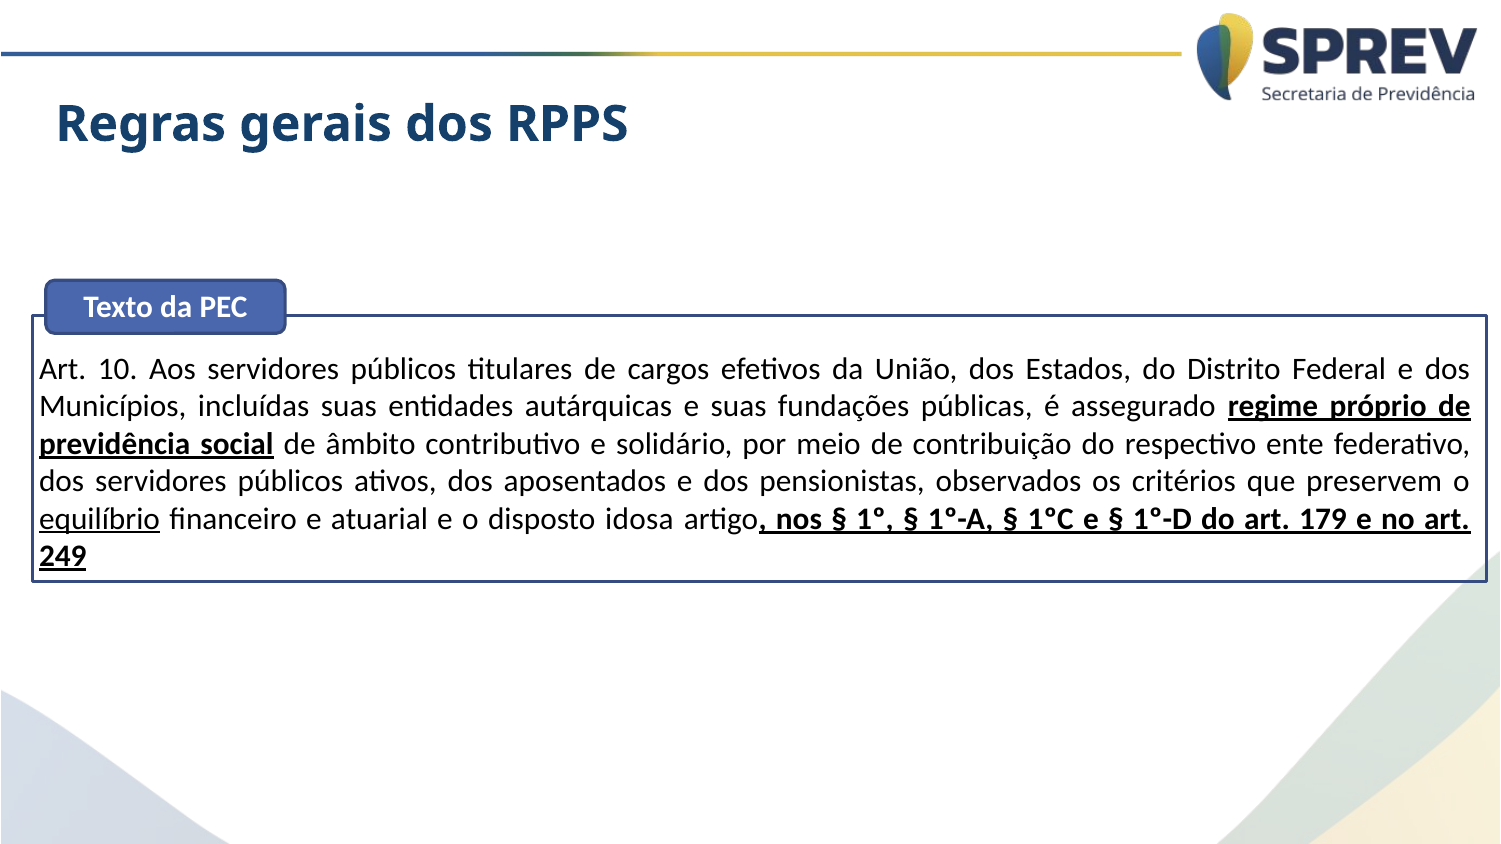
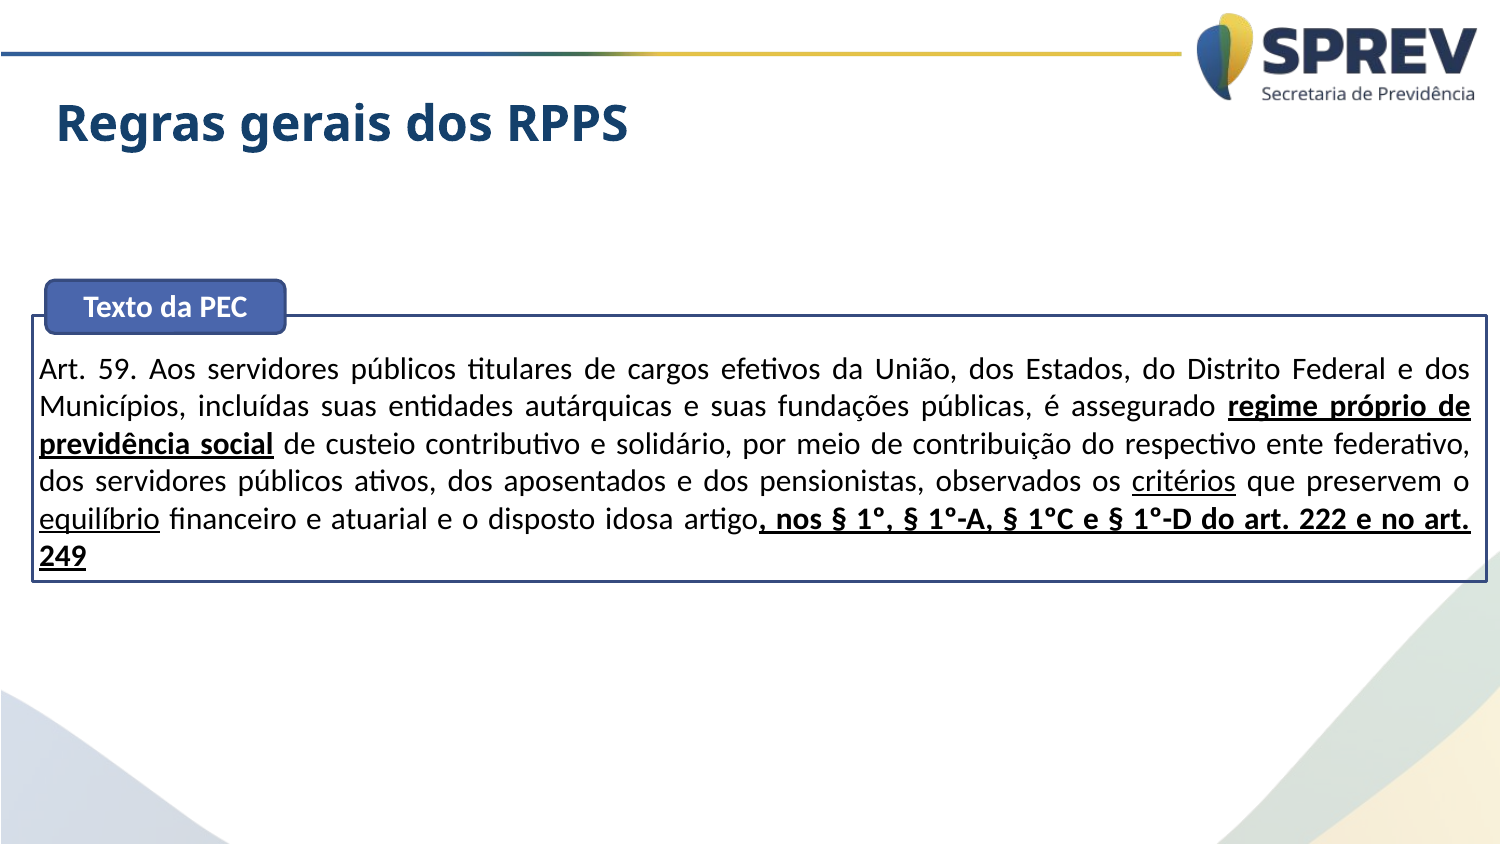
10: 10 -> 59 (118, 369)
âmbito: âmbito -> custeio (371, 444)
critérios underline: none -> present (1184, 481)
179: 179 -> 222 (1323, 519)
